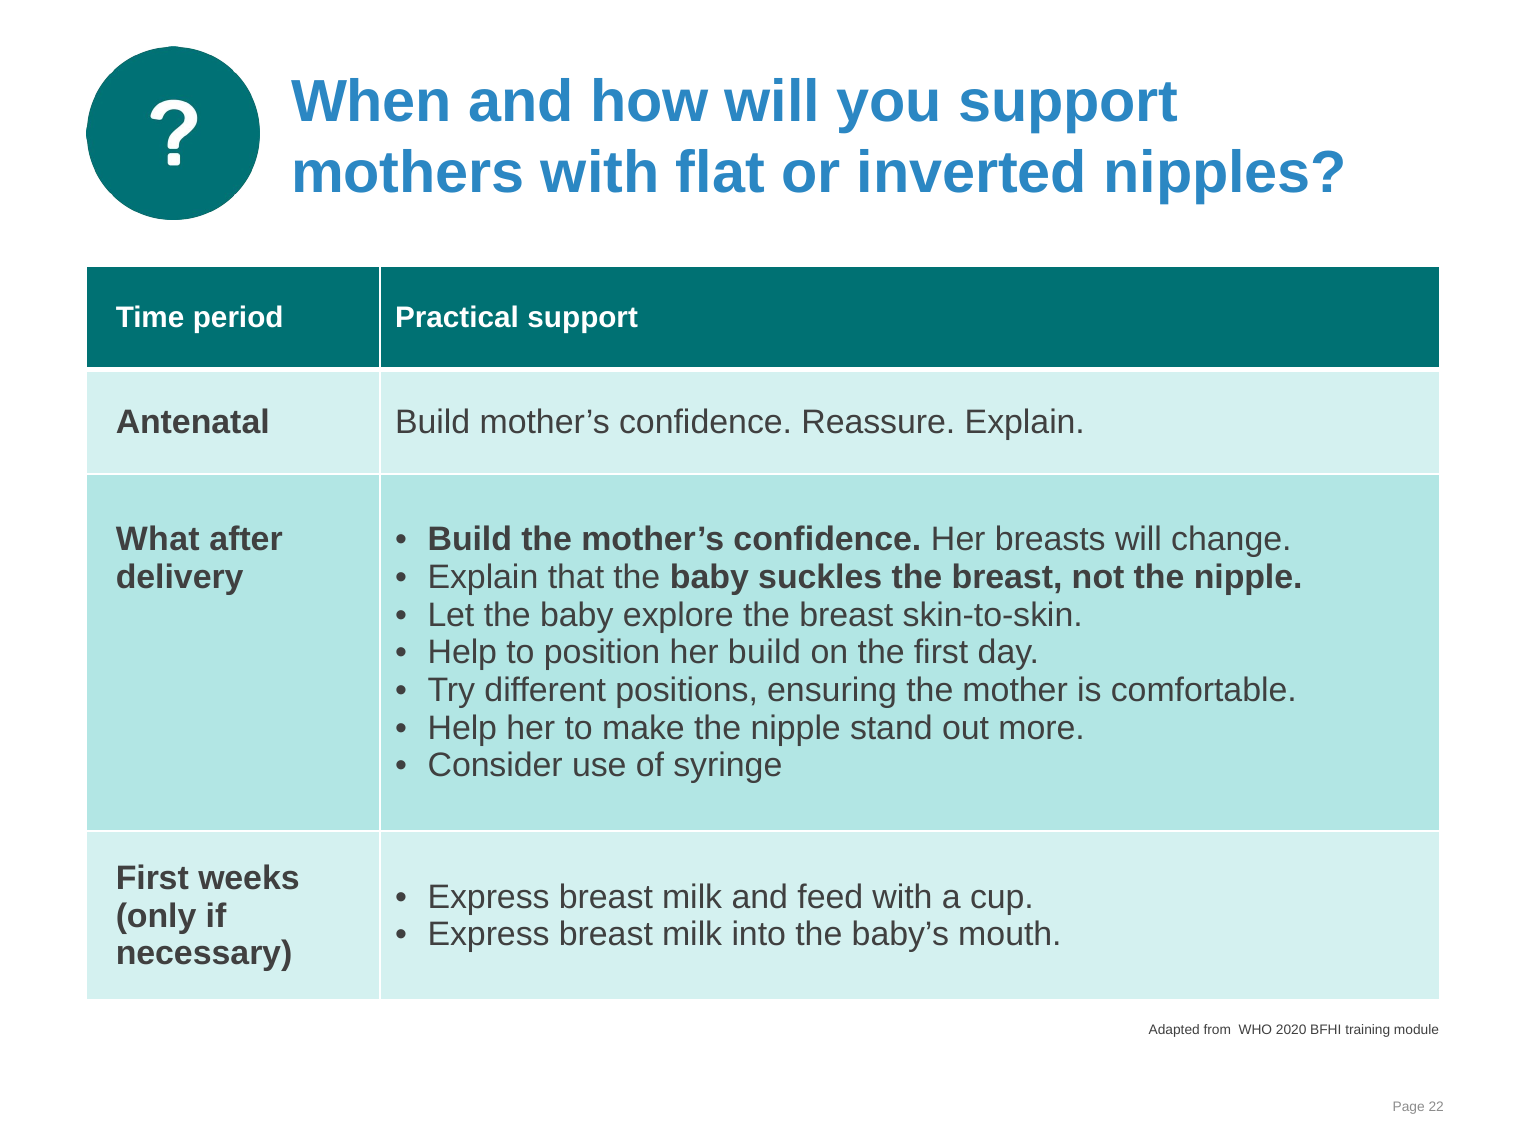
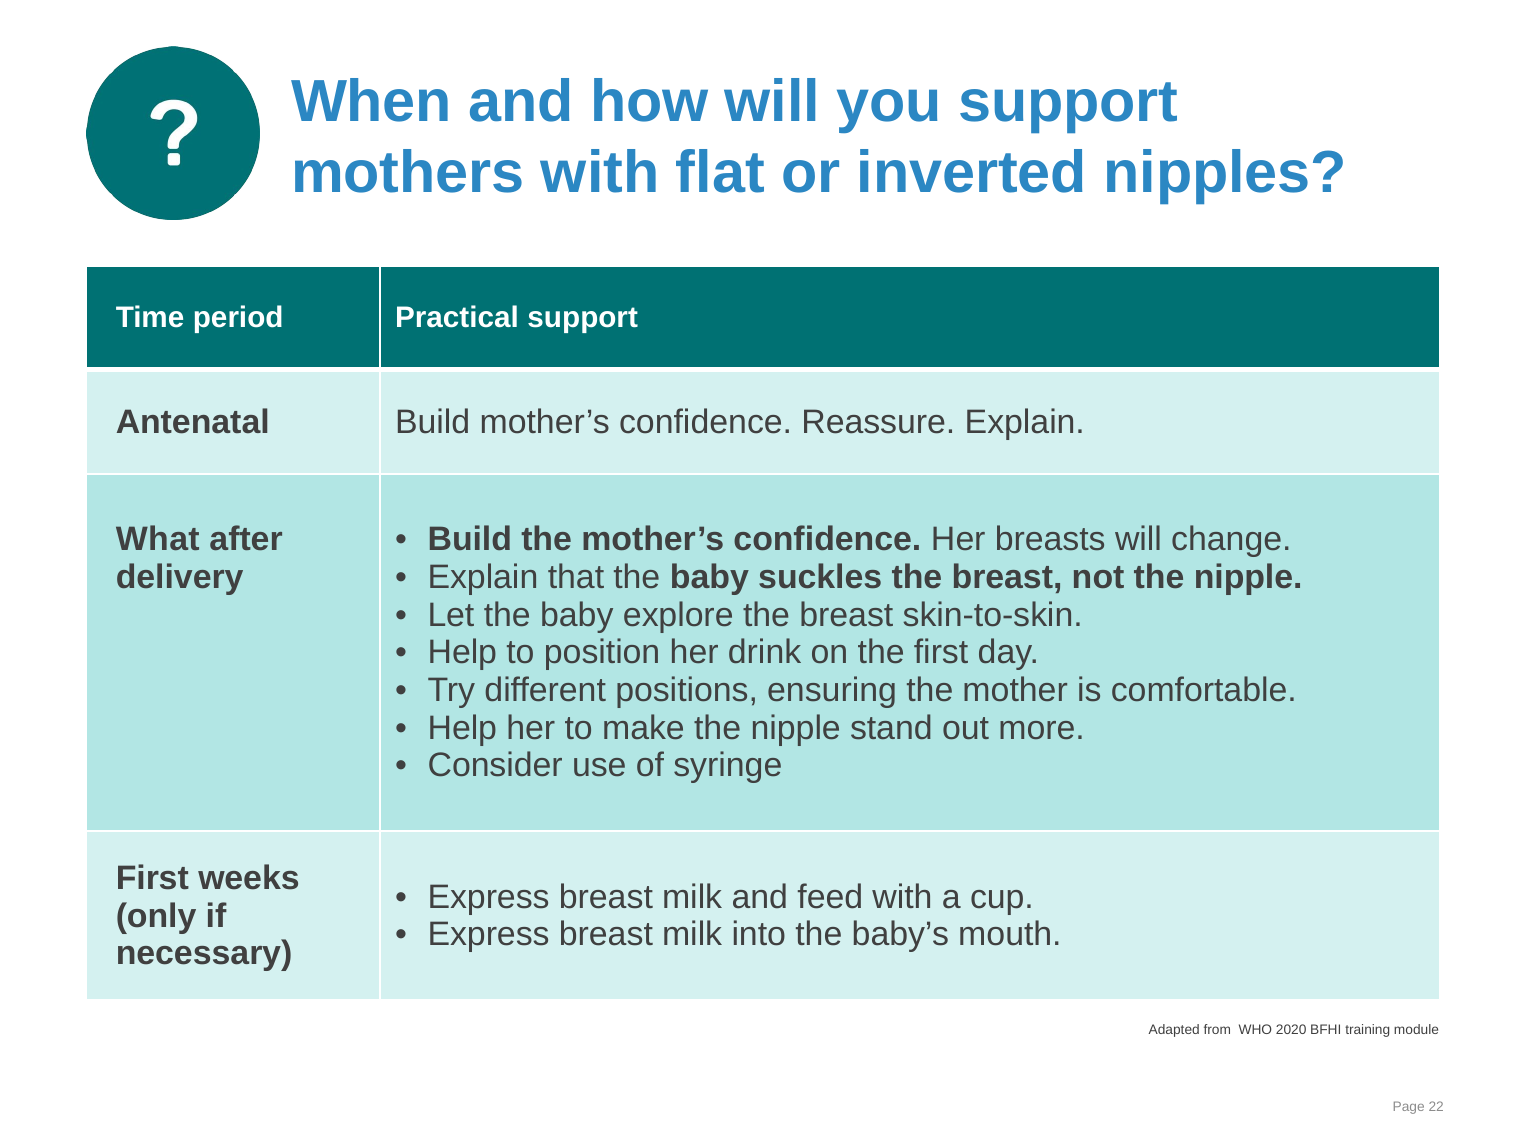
her build: build -> drink (765, 652)
